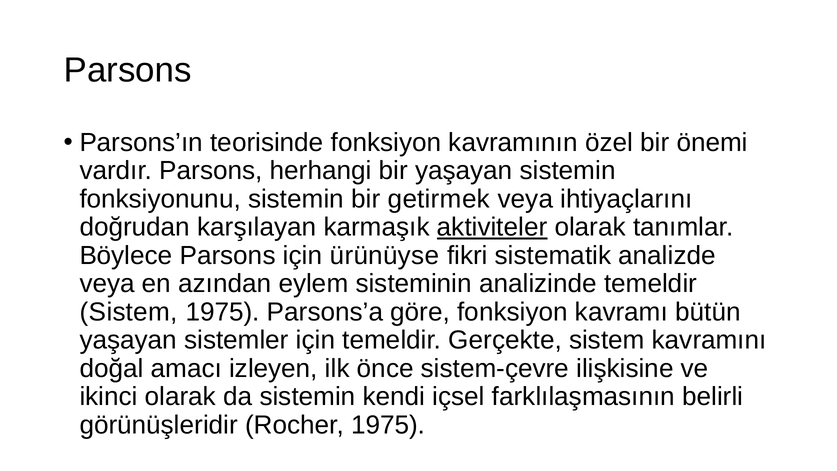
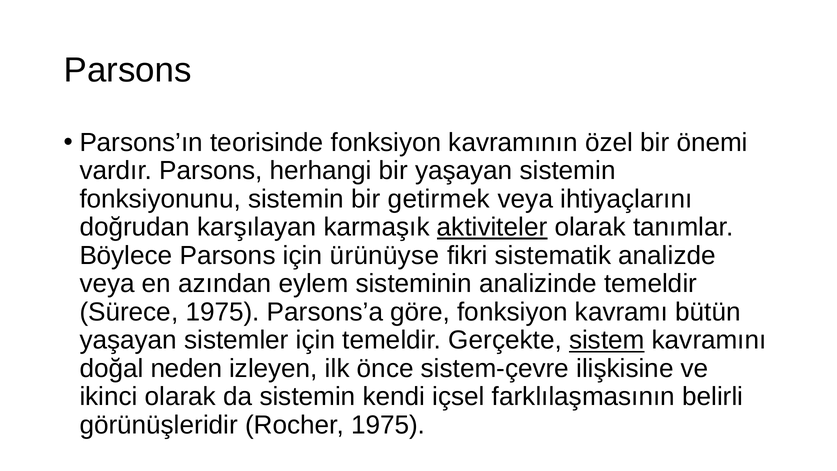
Sistem: Sistem -> Sürece (129, 312)
sistem underline: none -> present (607, 340)
amacı: amacı -> neden (186, 368)
